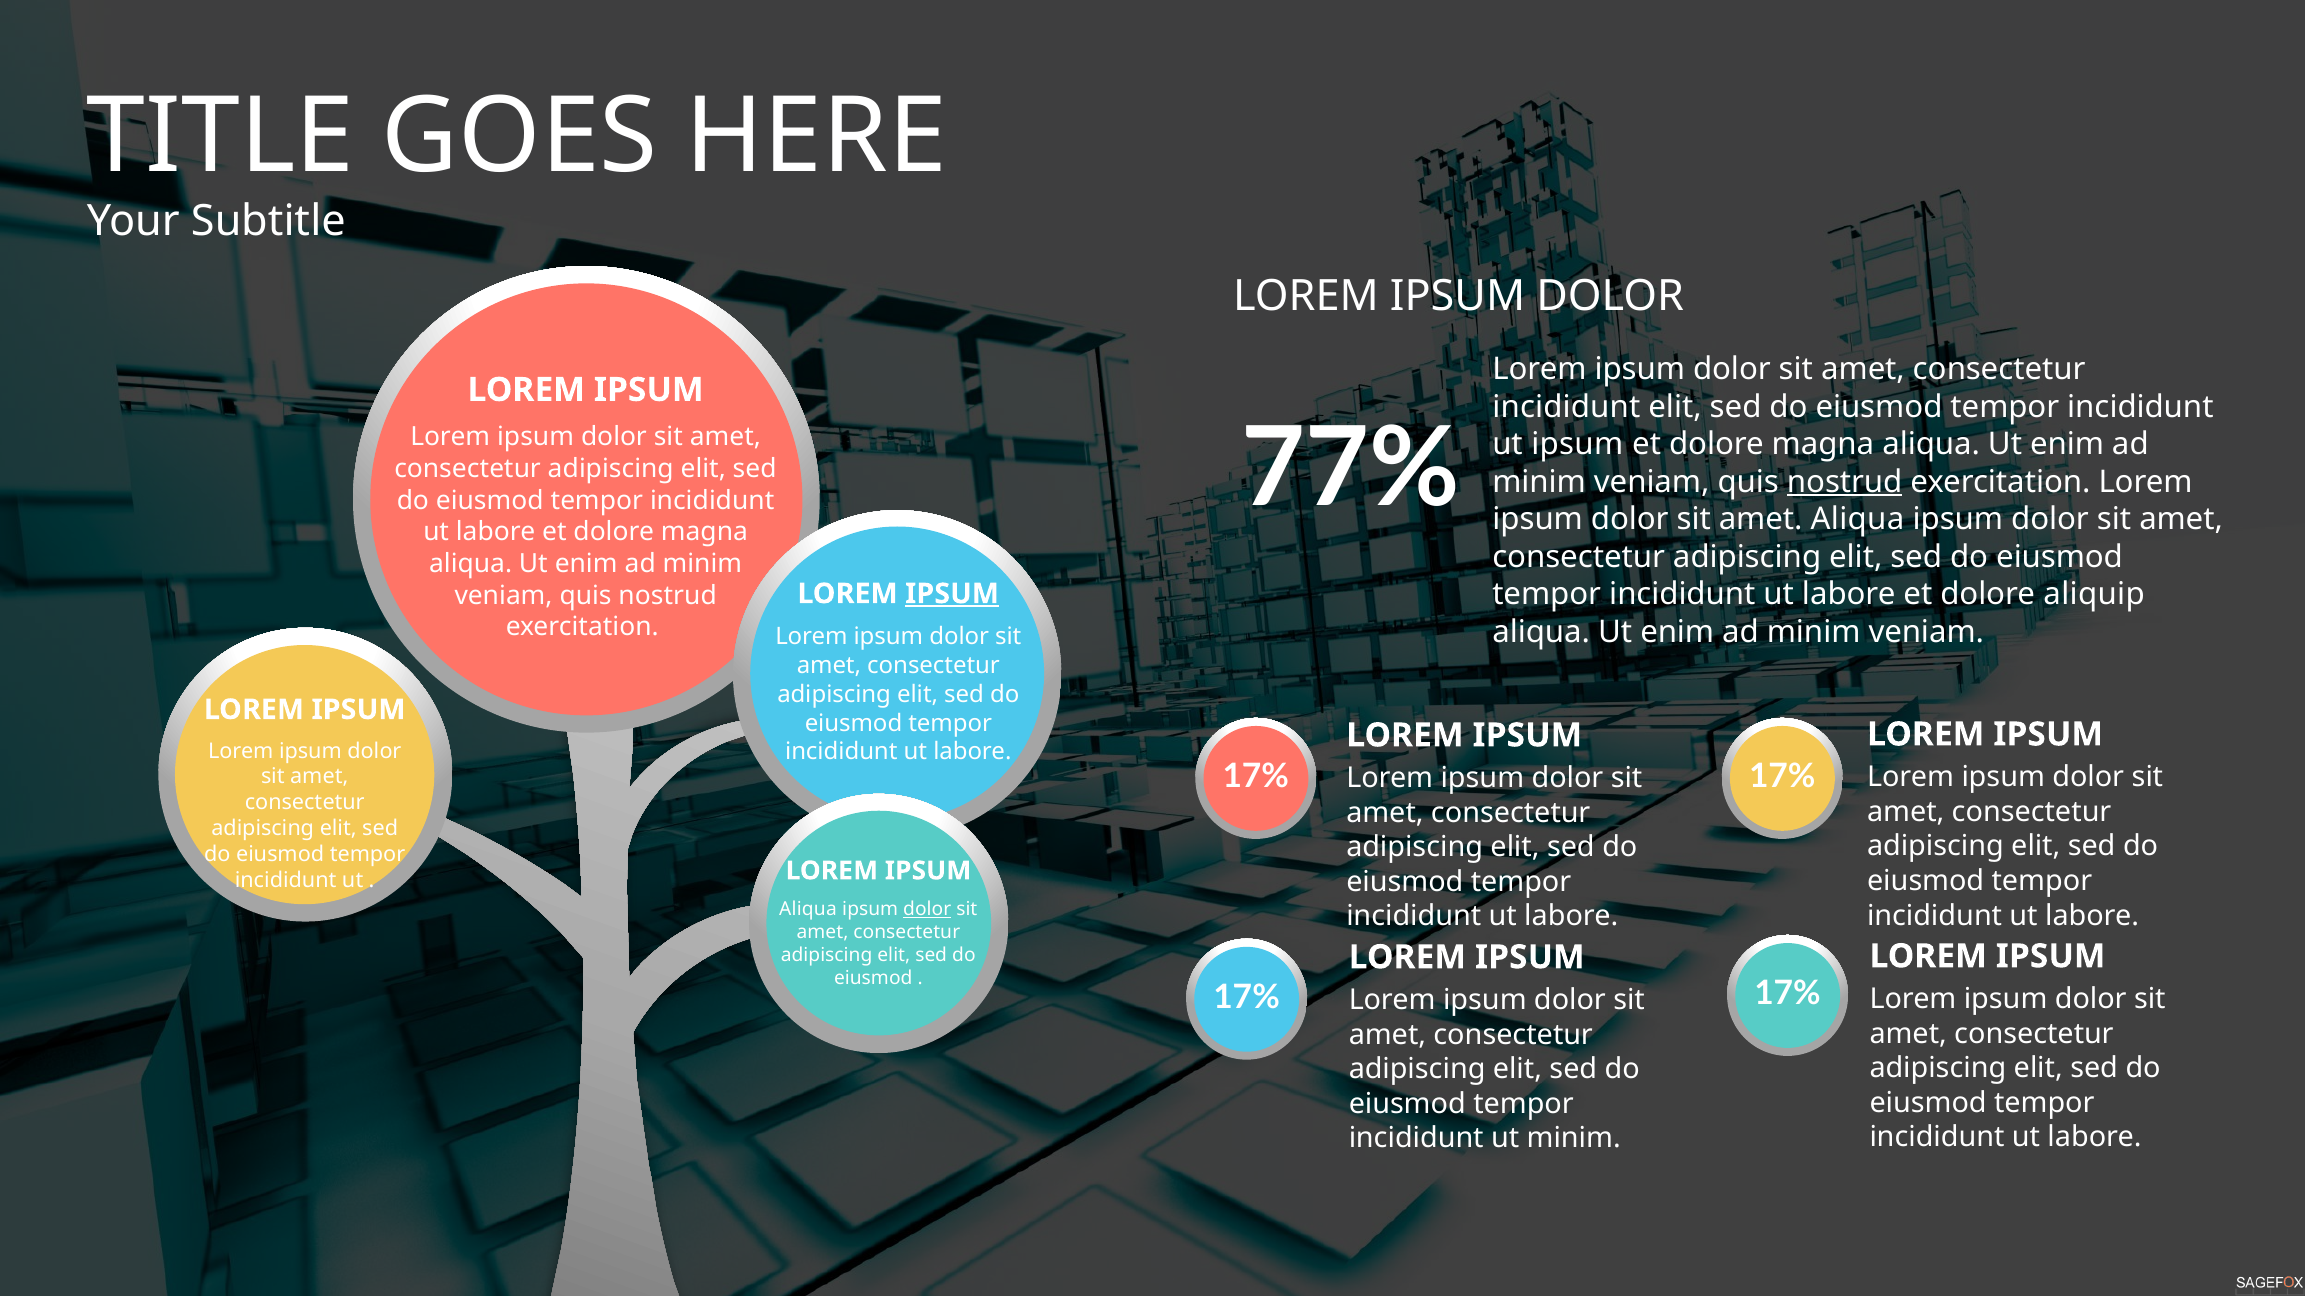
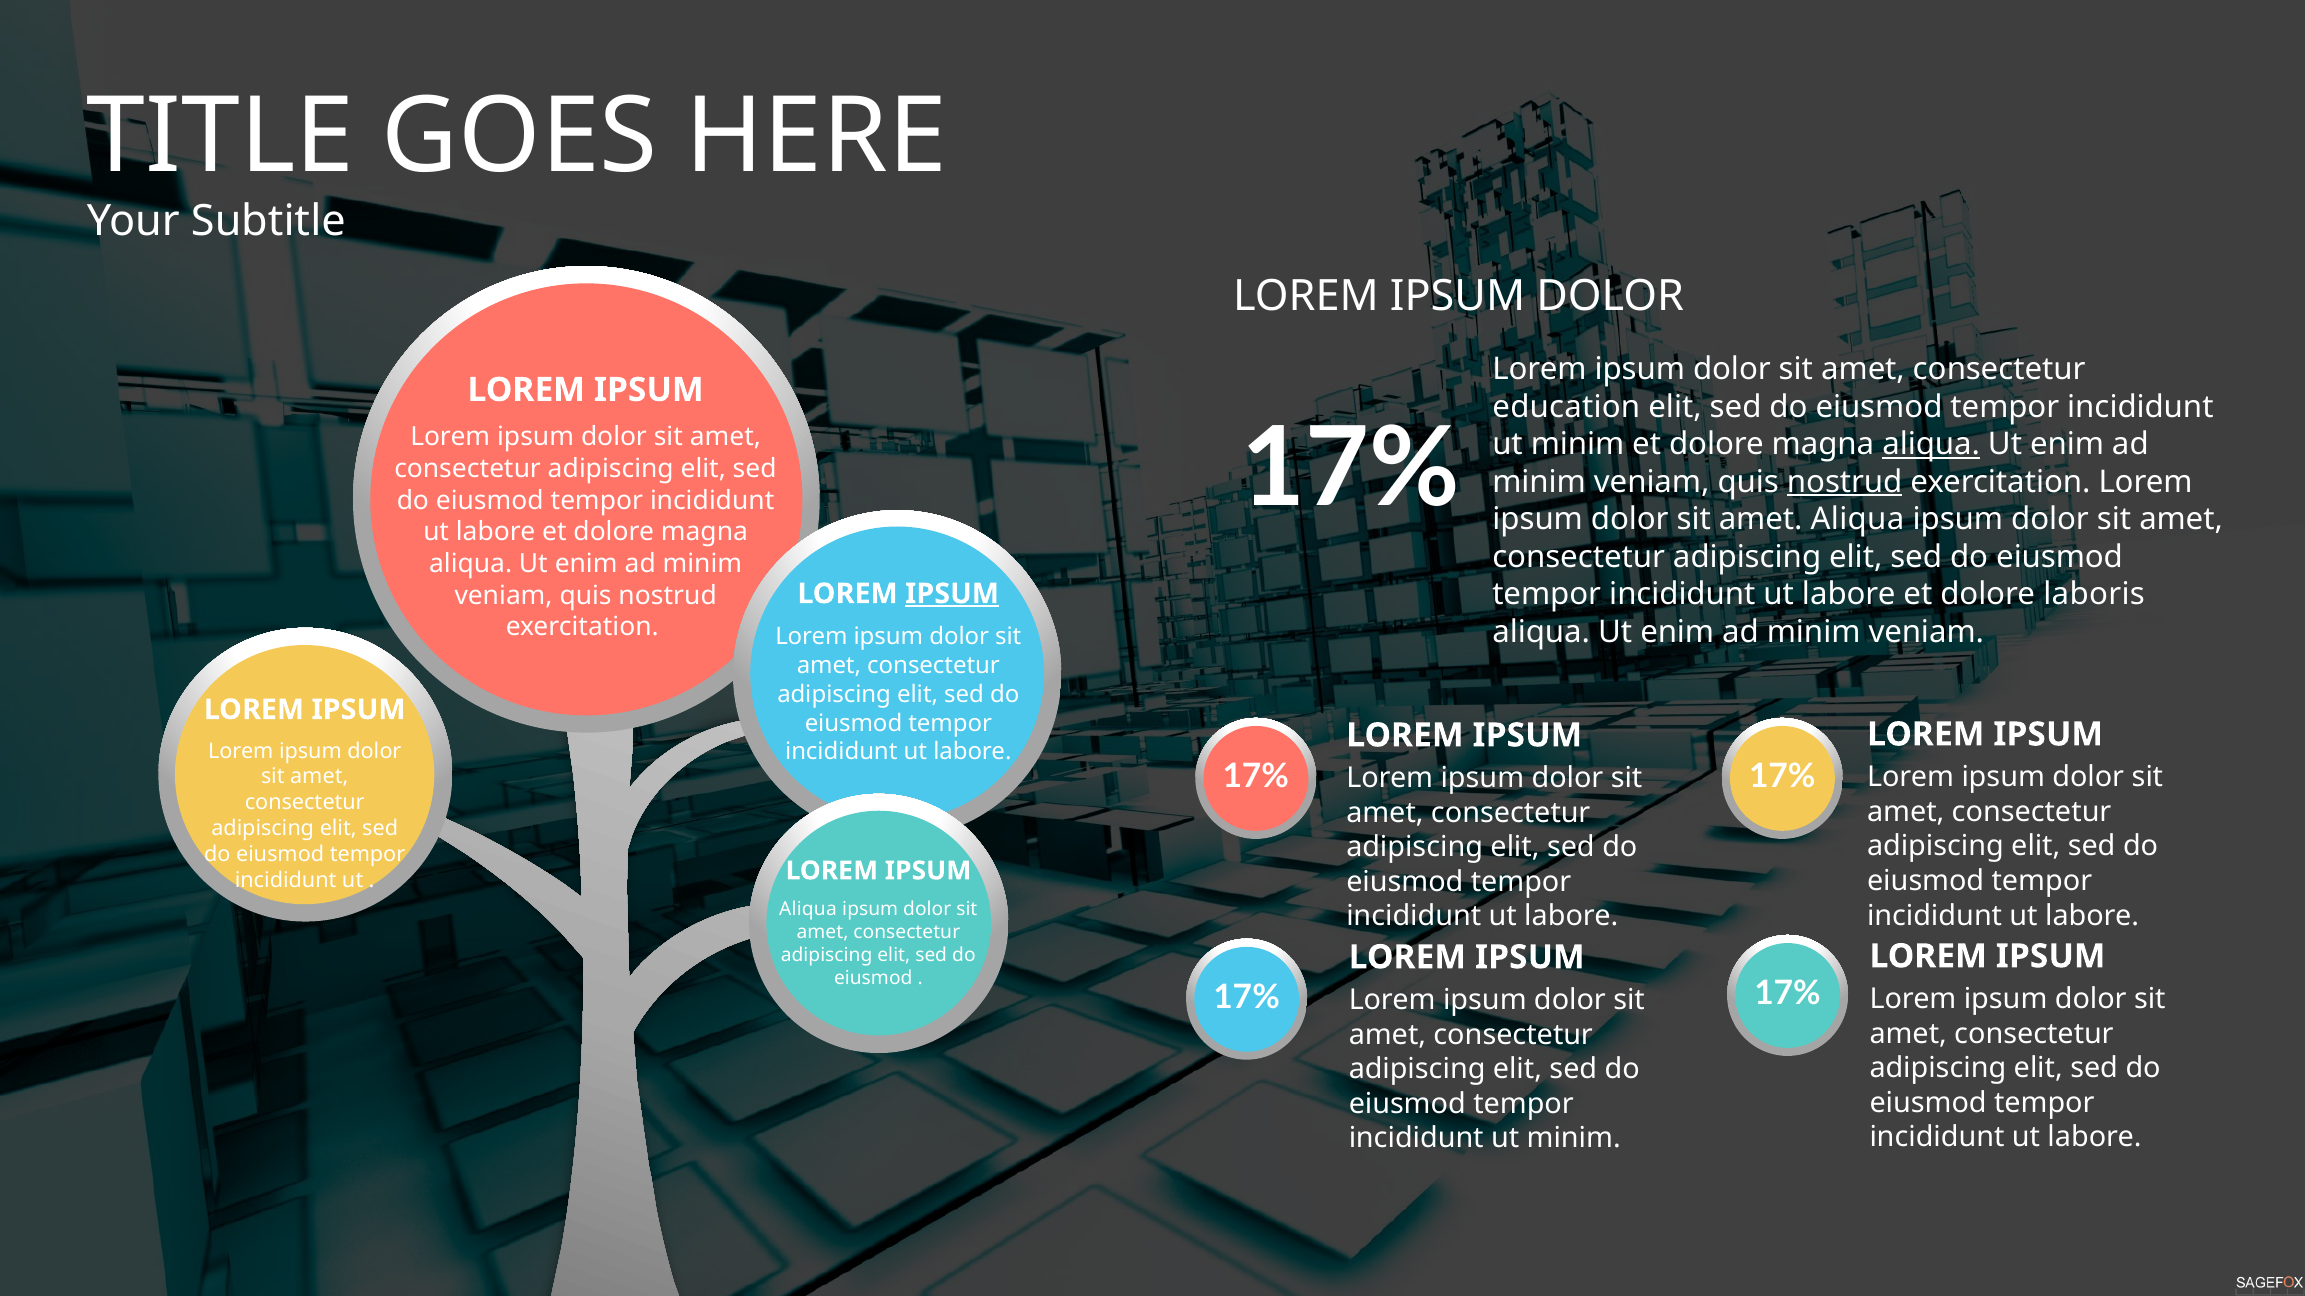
incididunt: incididunt -> education (1566, 407)
77%: 77% -> 17% (1351, 470)
ipsum: ipsum -> minim (1578, 444)
aliqua underline: none -> present (1931, 444)
aliquip: aliquip -> laboris (2094, 594)
dolor underline: present -> none (927, 909)
